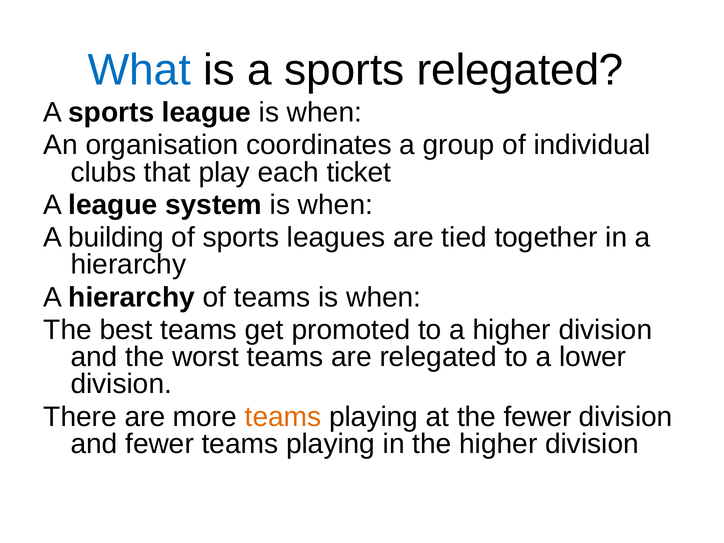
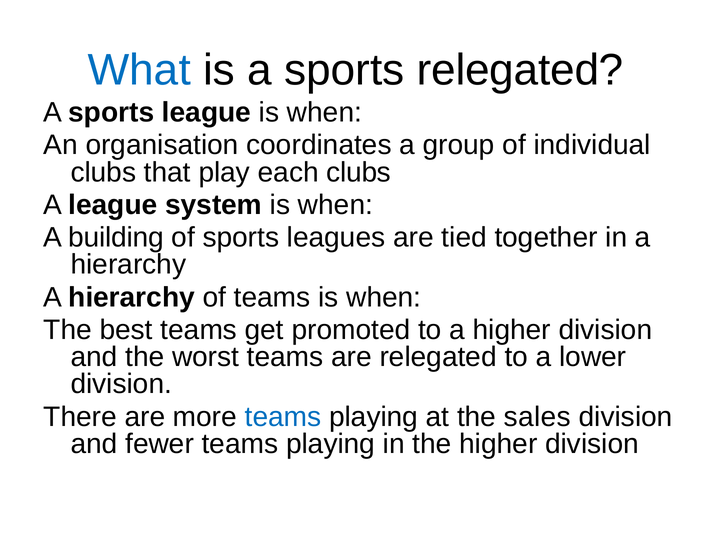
each ticket: ticket -> clubs (359, 172)
teams colour: orange -> blue (283, 417)
the fewer: fewer -> sales (537, 417)
